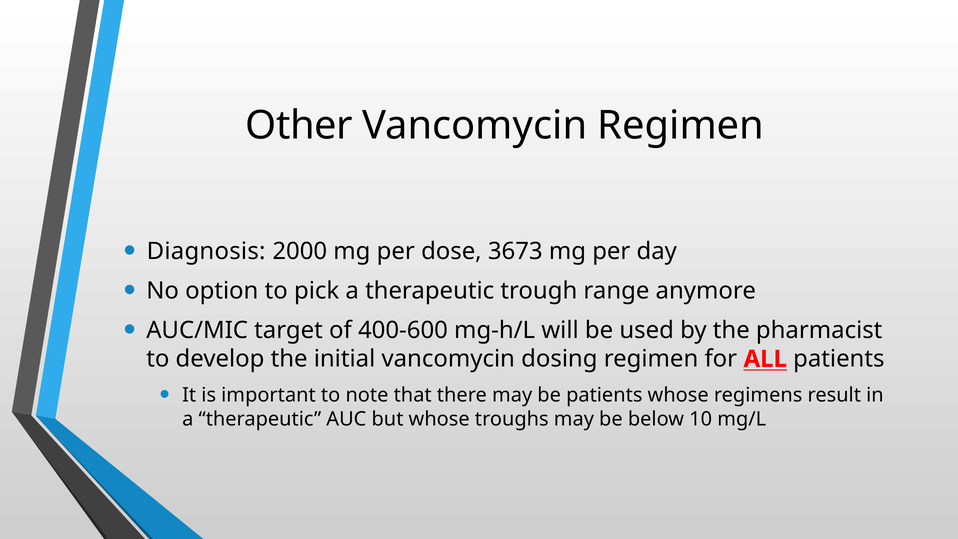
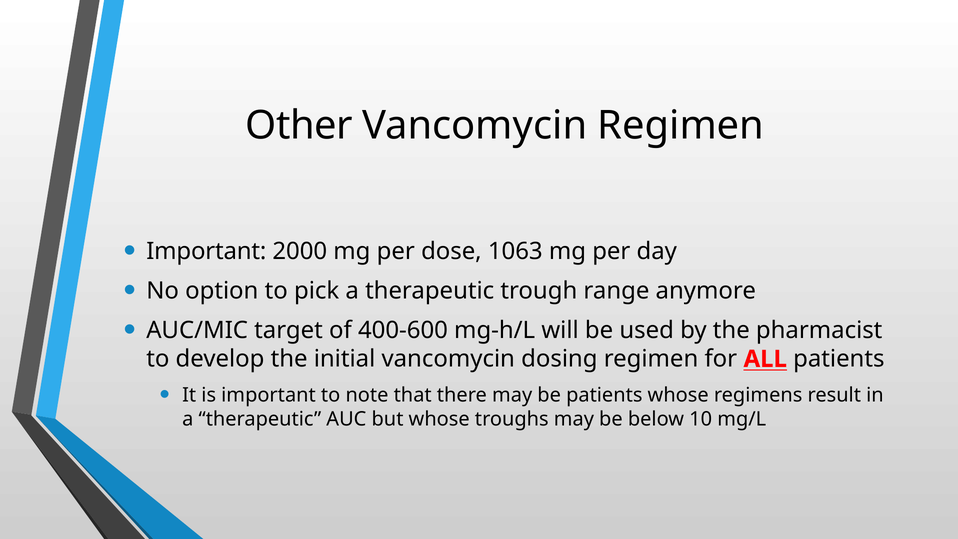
Diagnosis: Diagnosis -> Important (206, 251)
3673: 3673 -> 1063 (515, 251)
